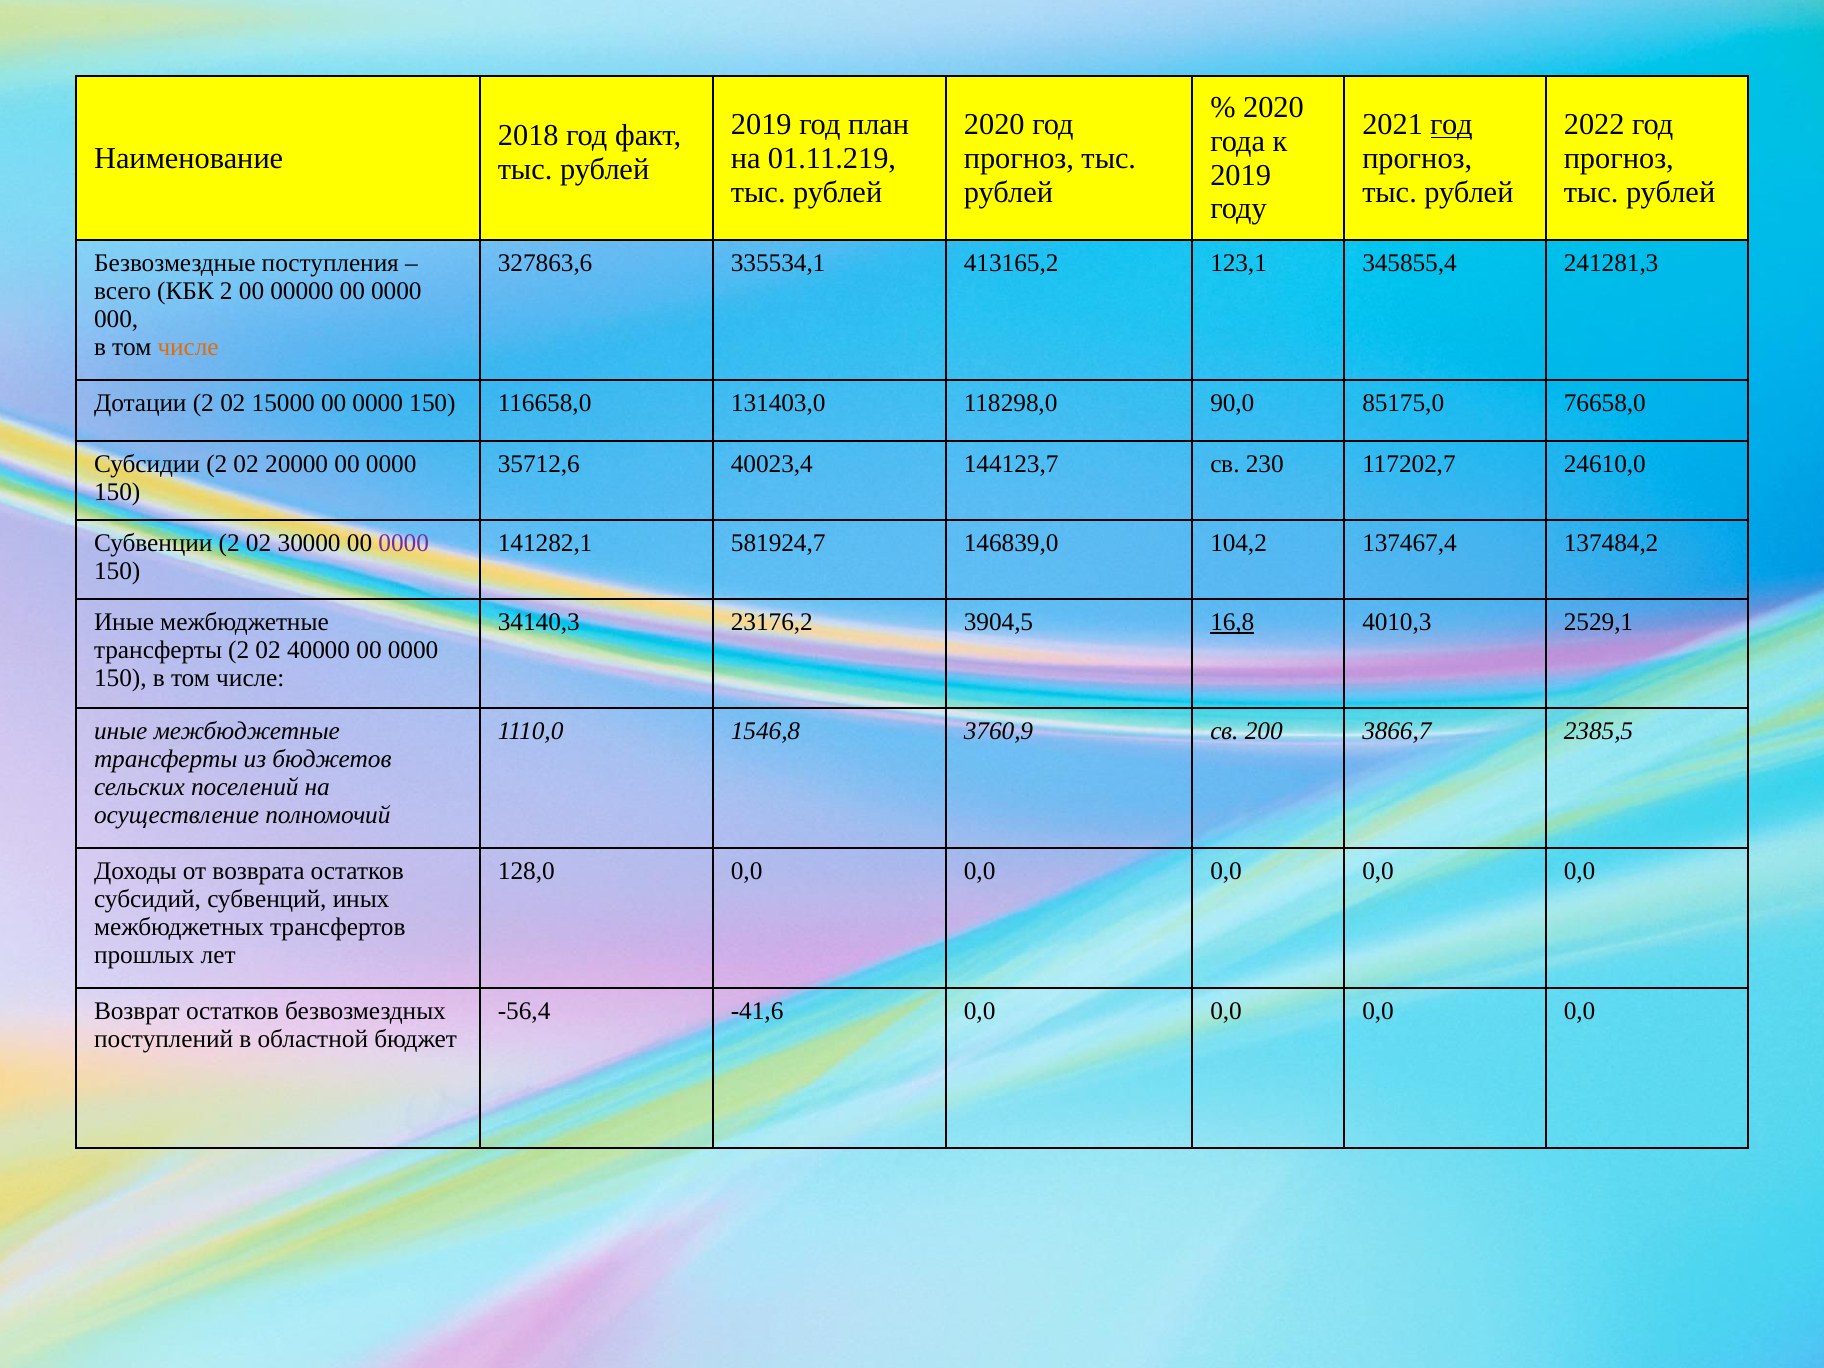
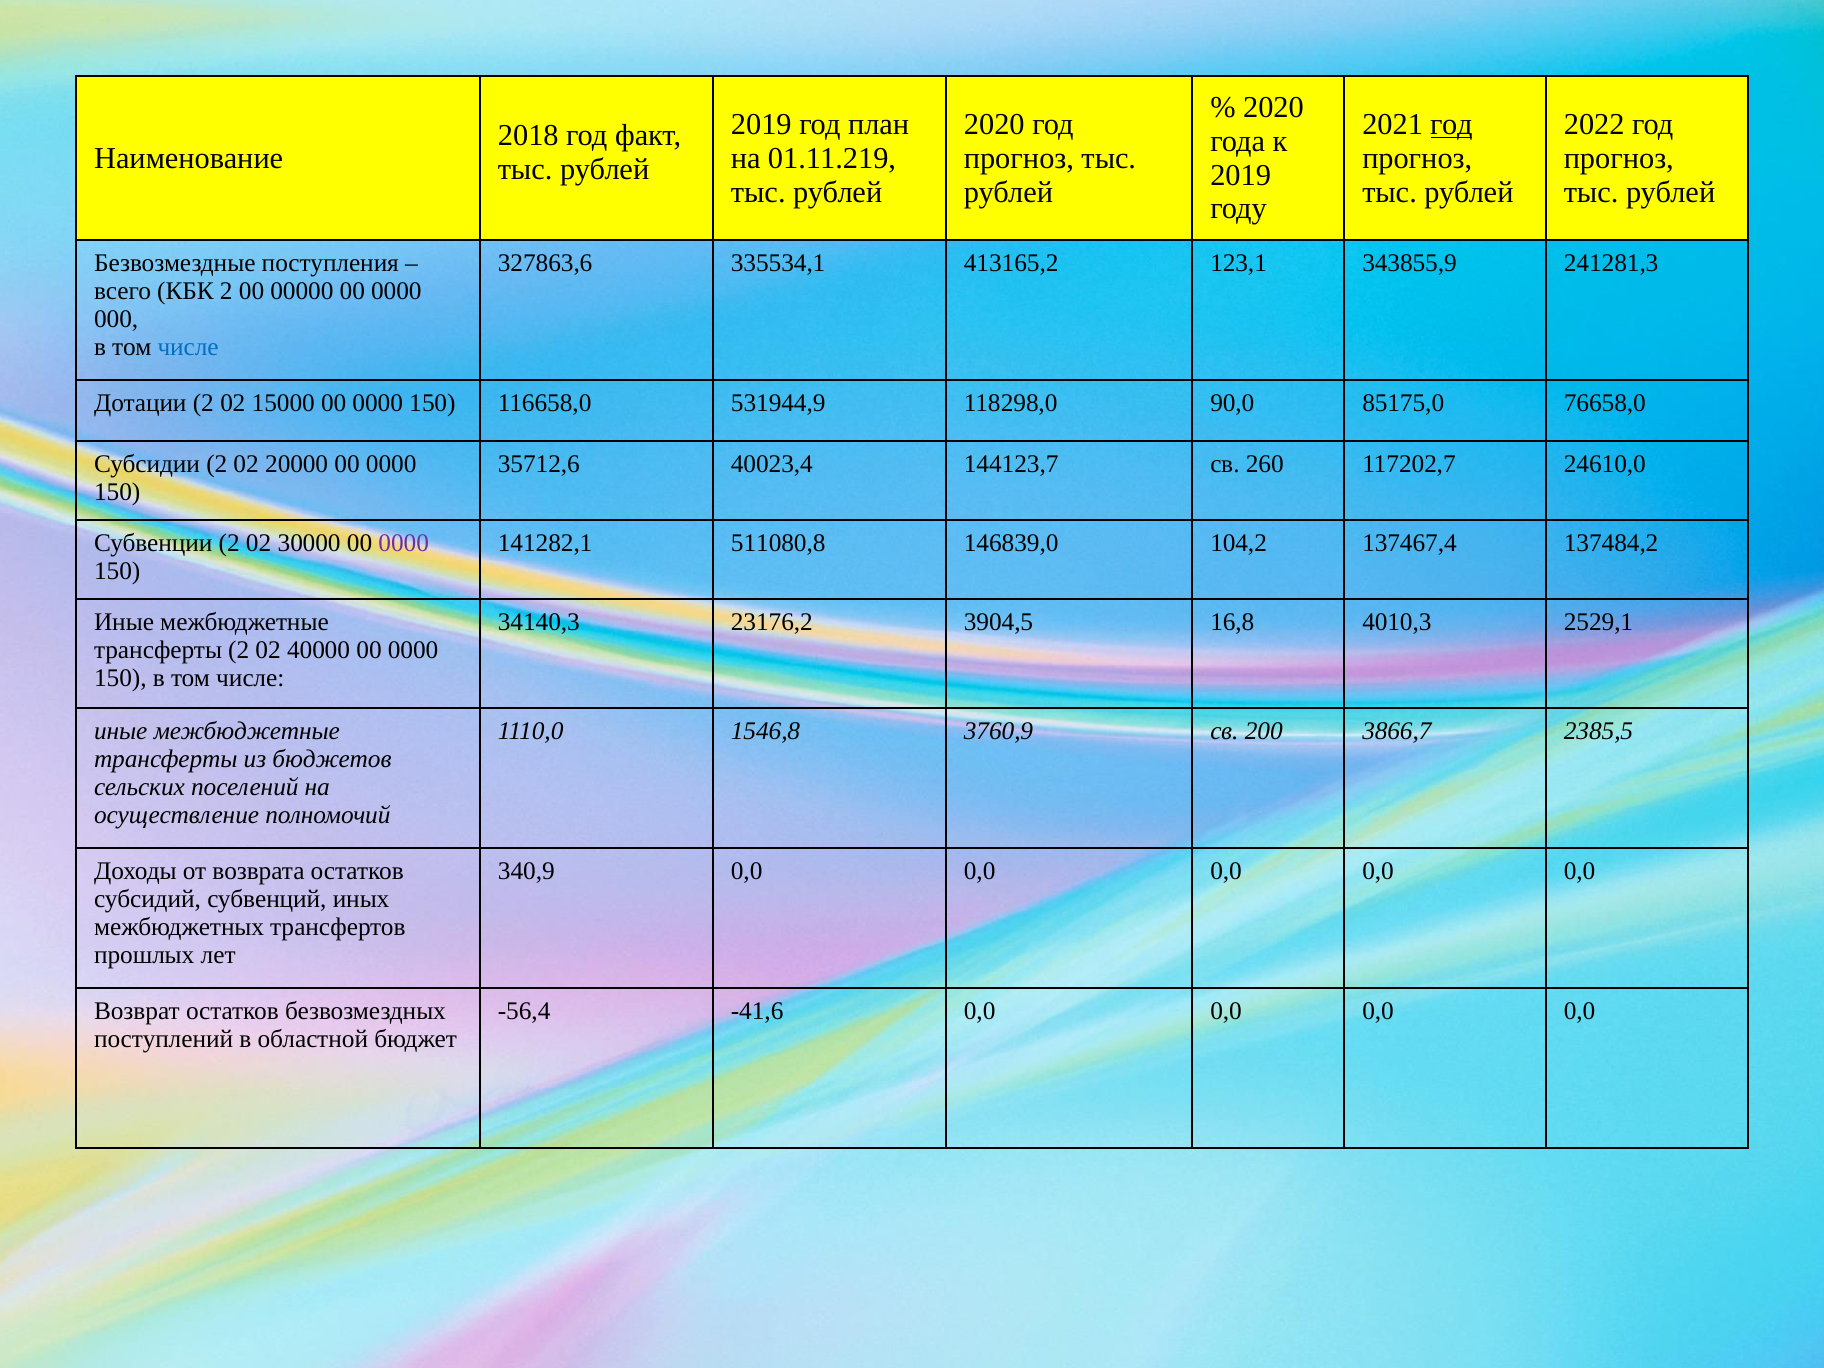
345855,4: 345855,4 -> 343855,9 (1410, 263)
числе colour: orange -> blue (188, 347)
131403,0: 131403,0 -> 531944,9 (778, 403)
230: 230 -> 260 (1265, 464)
581924,7: 581924,7 -> 511080,8 (778, 543)
16,8 underline: present -> none (1232, 622)
128,0: 128,0 -> 340,9 (526, 871)
